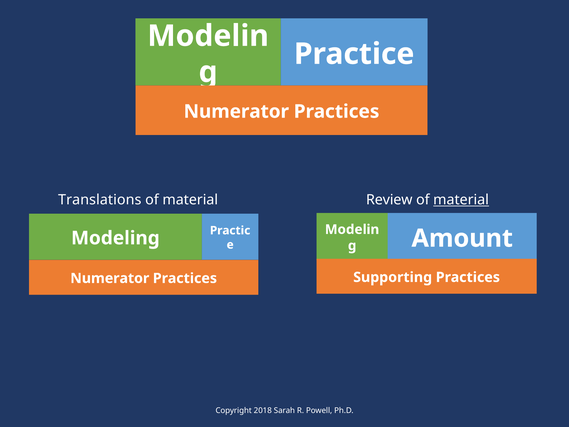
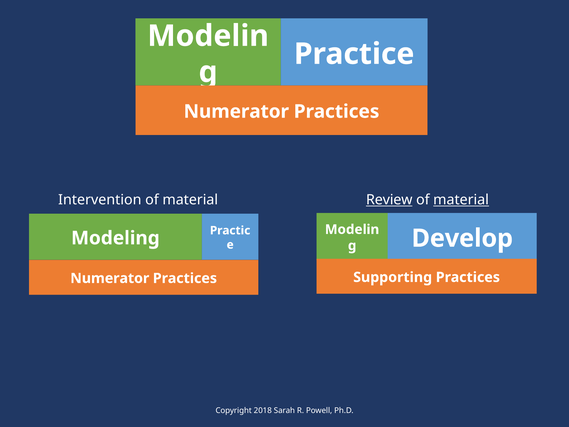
Translations: Translations -> Intervention (100, 200)
Review underline: none -> present (389, 200)
Amount: Amount -> Develop (462, 238)
